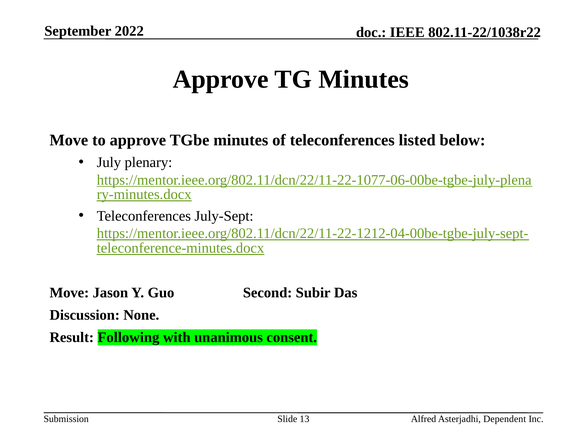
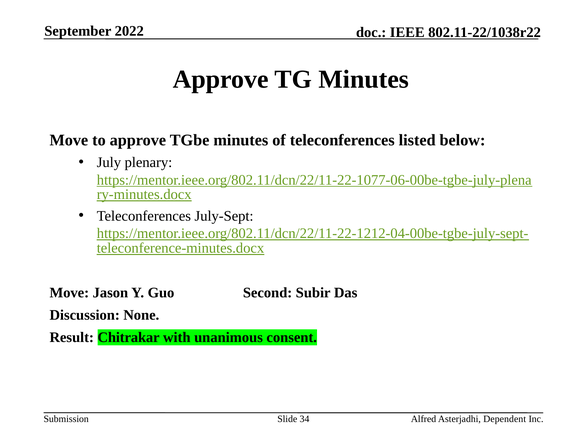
Following: Following -> Chitrakar (129, 337)
13: 13 -> 34 (305, 419)
